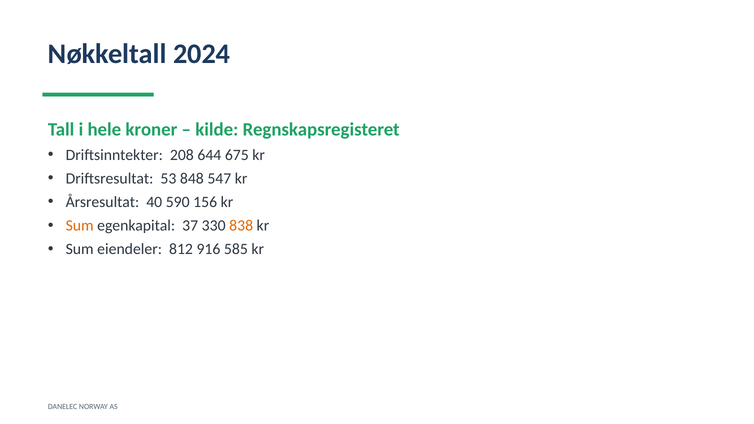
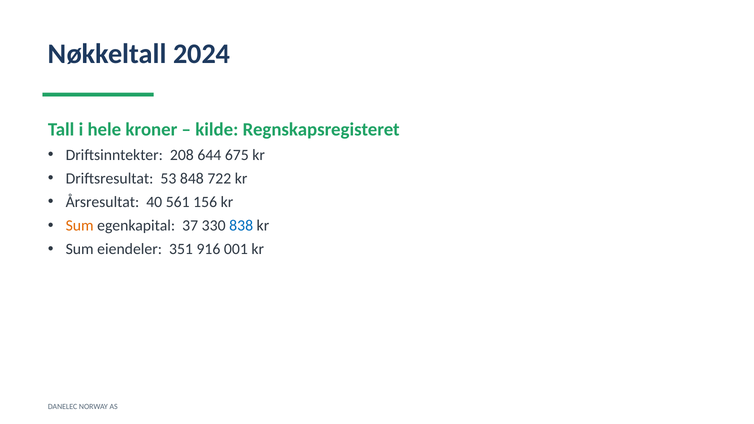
547: 547 -> 722 (219, 179)
590: 590 -> 561 (178, 202)
838 colour: orange -> blue (241, 226)
812: 812 -> 351 (181, 249)
585: 585 -> 001 (236, 249)
